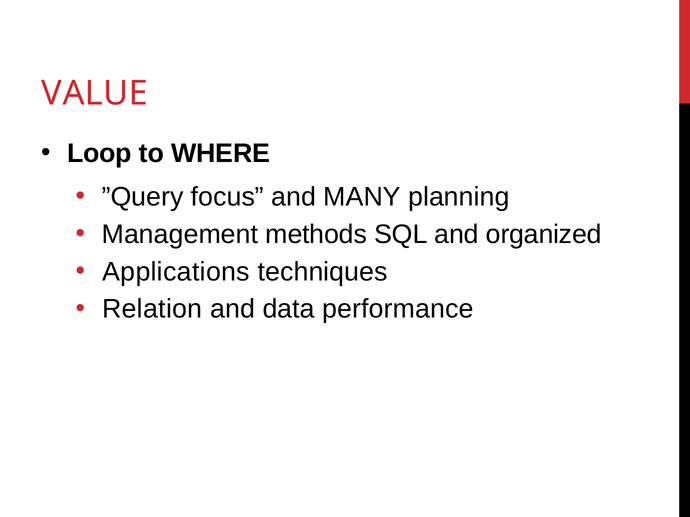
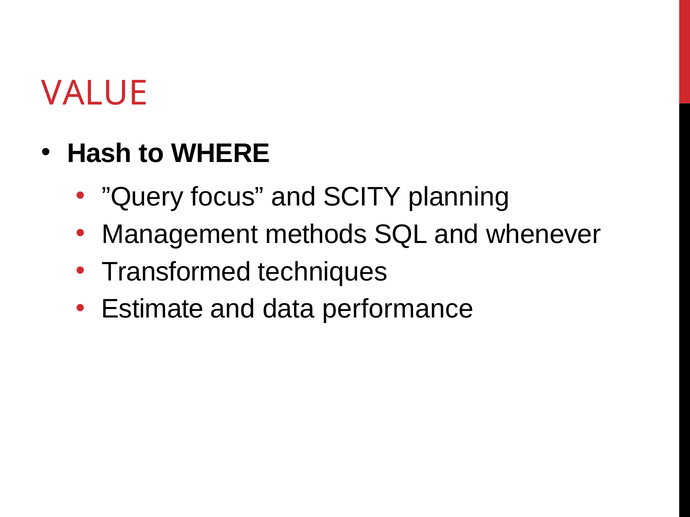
Loop: Loop -> Hash (99, 154)
MANY: MANY -> SCITY (362, 197)
organized: organized -> whenever (544, 234)
Applications: Applications -> Transformed (176, 272)
Relation: Relation -> Estimate (153, 309)
